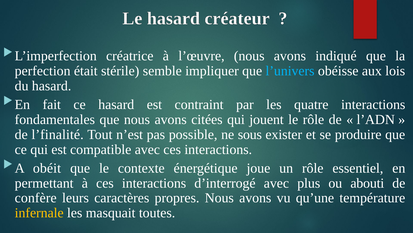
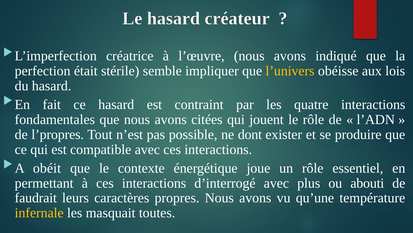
l’univers colour: light blue -> yellow (290, 71)
l’finalité: l’finalité -> l’propres (58, 134)
sous: sous -> dont (250, 134)
confère: confère -> faudrait (36, 197)
